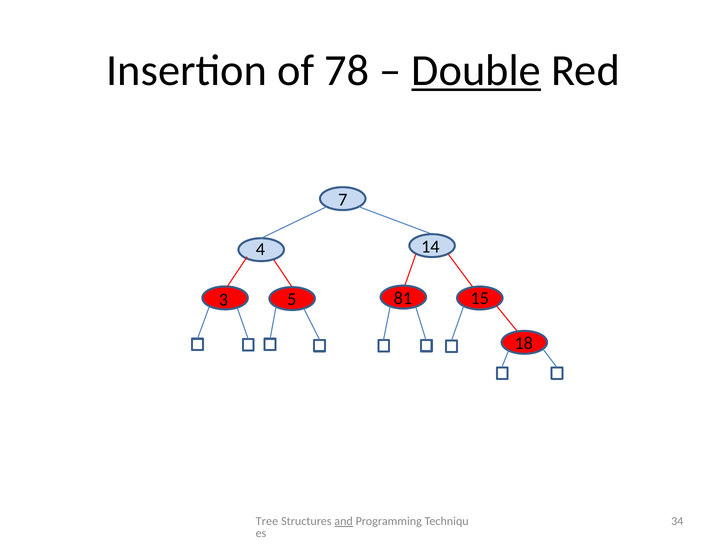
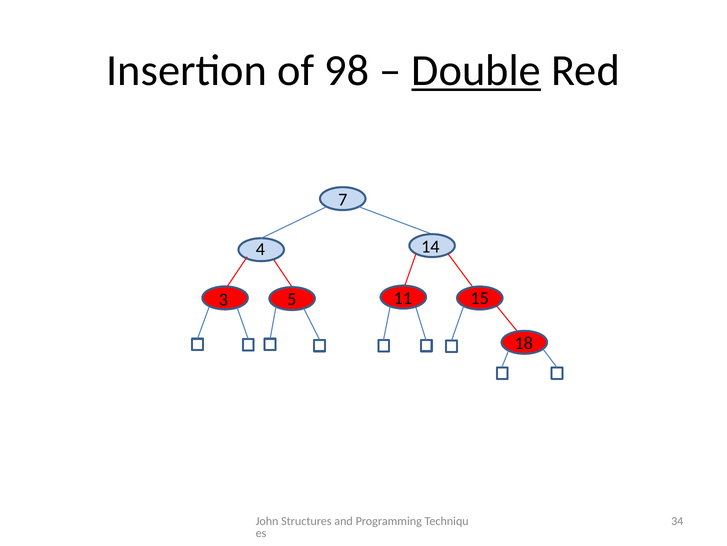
78: 78 -> 98 (347, 70)
81: 81 -> 11 (403, 298)
Tree: Tree -> John (267, 521)
and underline: present -> none (344, 521)
